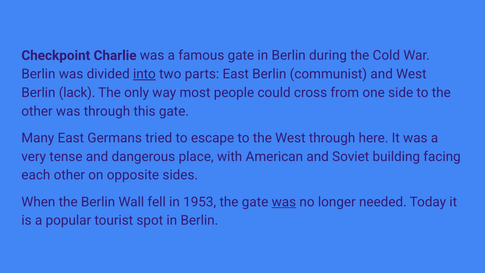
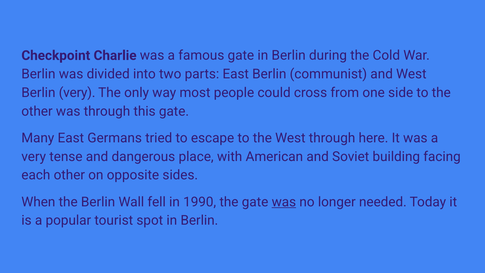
into underline: present -> none (144, 74)
Berlin lack: lack -> very (77, 93)
1953: 1953 -> 1990 (200, 202)
